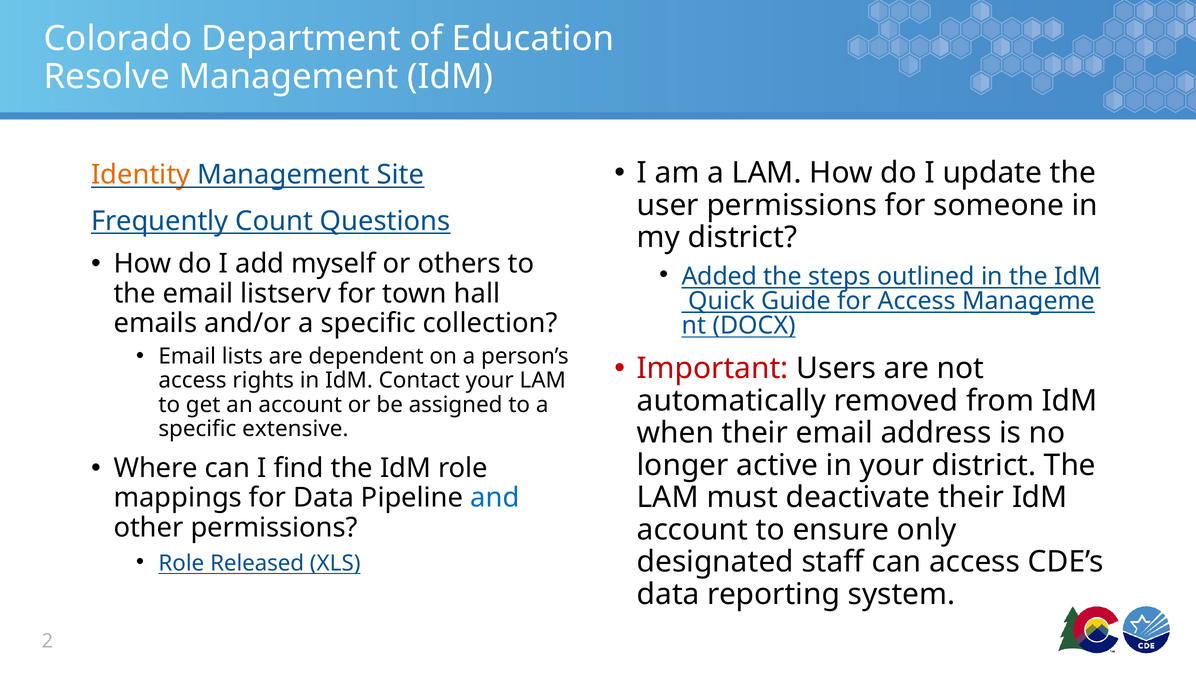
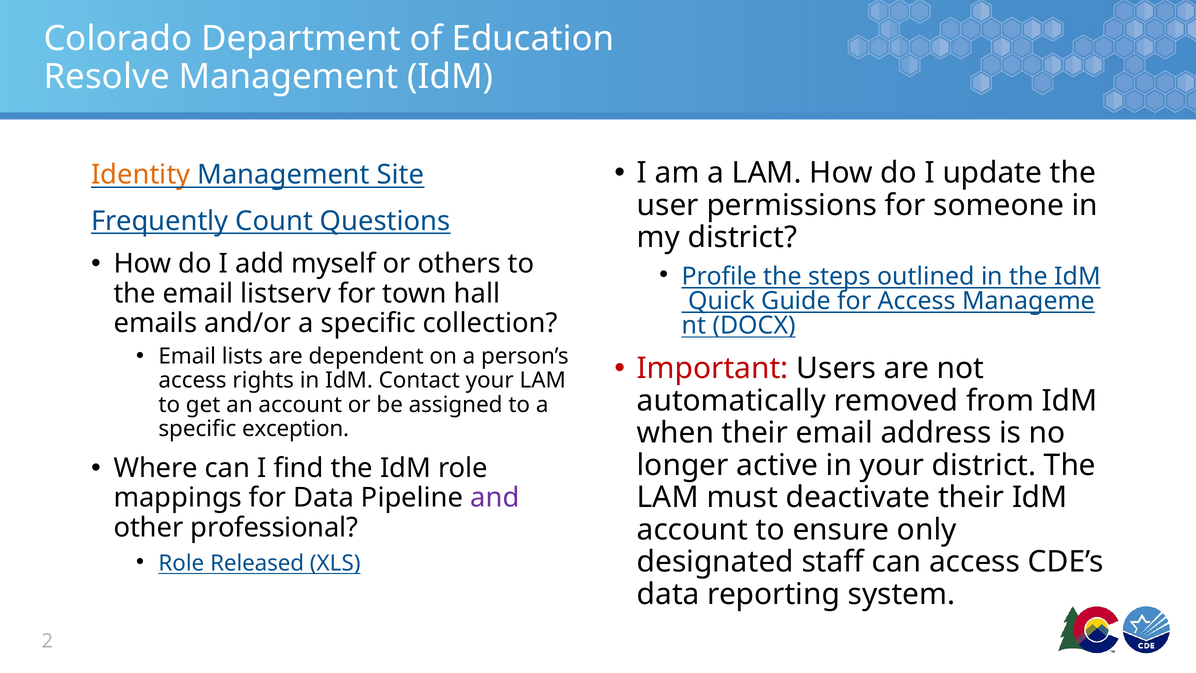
Added: Added -> Profile (719, 276)
extensive: extensive -> exception (296, 429)
and colour: blue -> purple (495, 498)
other permissions: permissions -> professional (274, 527)
